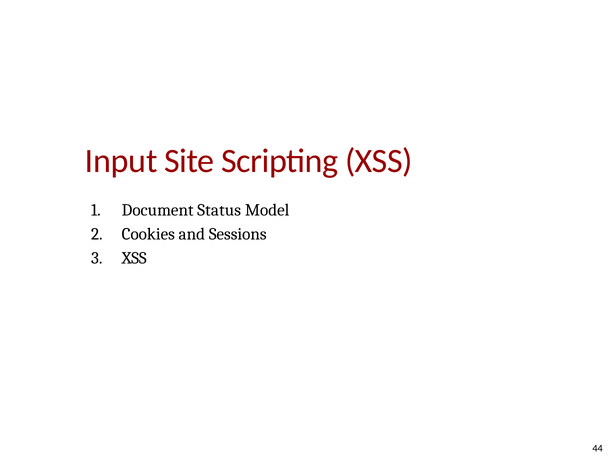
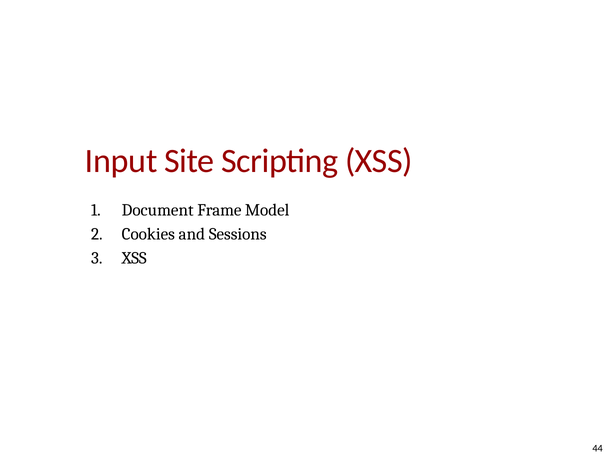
Status: Status -> Frame (219, 211)
